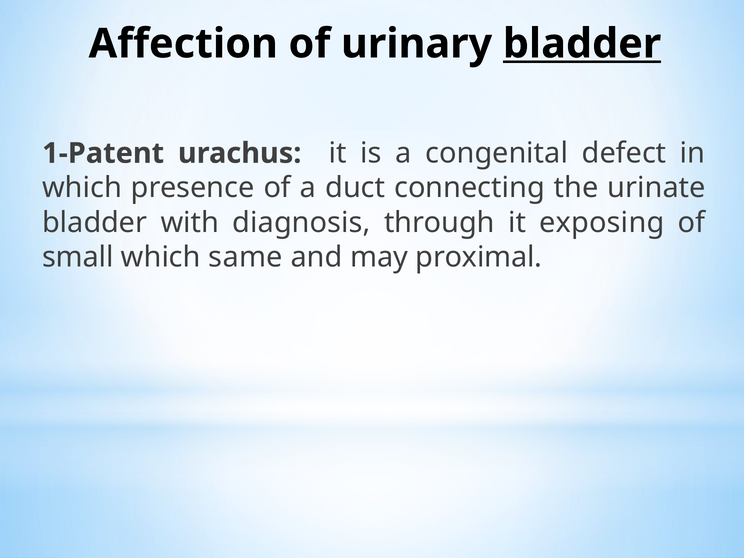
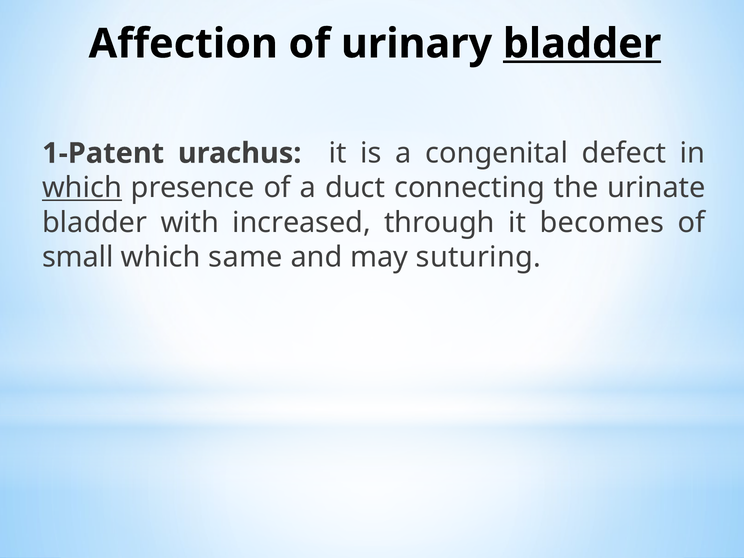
which underline: none -> present (82, 188)
diagnosis: diagnosis -> increased (302, 223)
exposing: exposing -> becomes (602, 223)
proximal: proximal -> suturing (479, 257)
